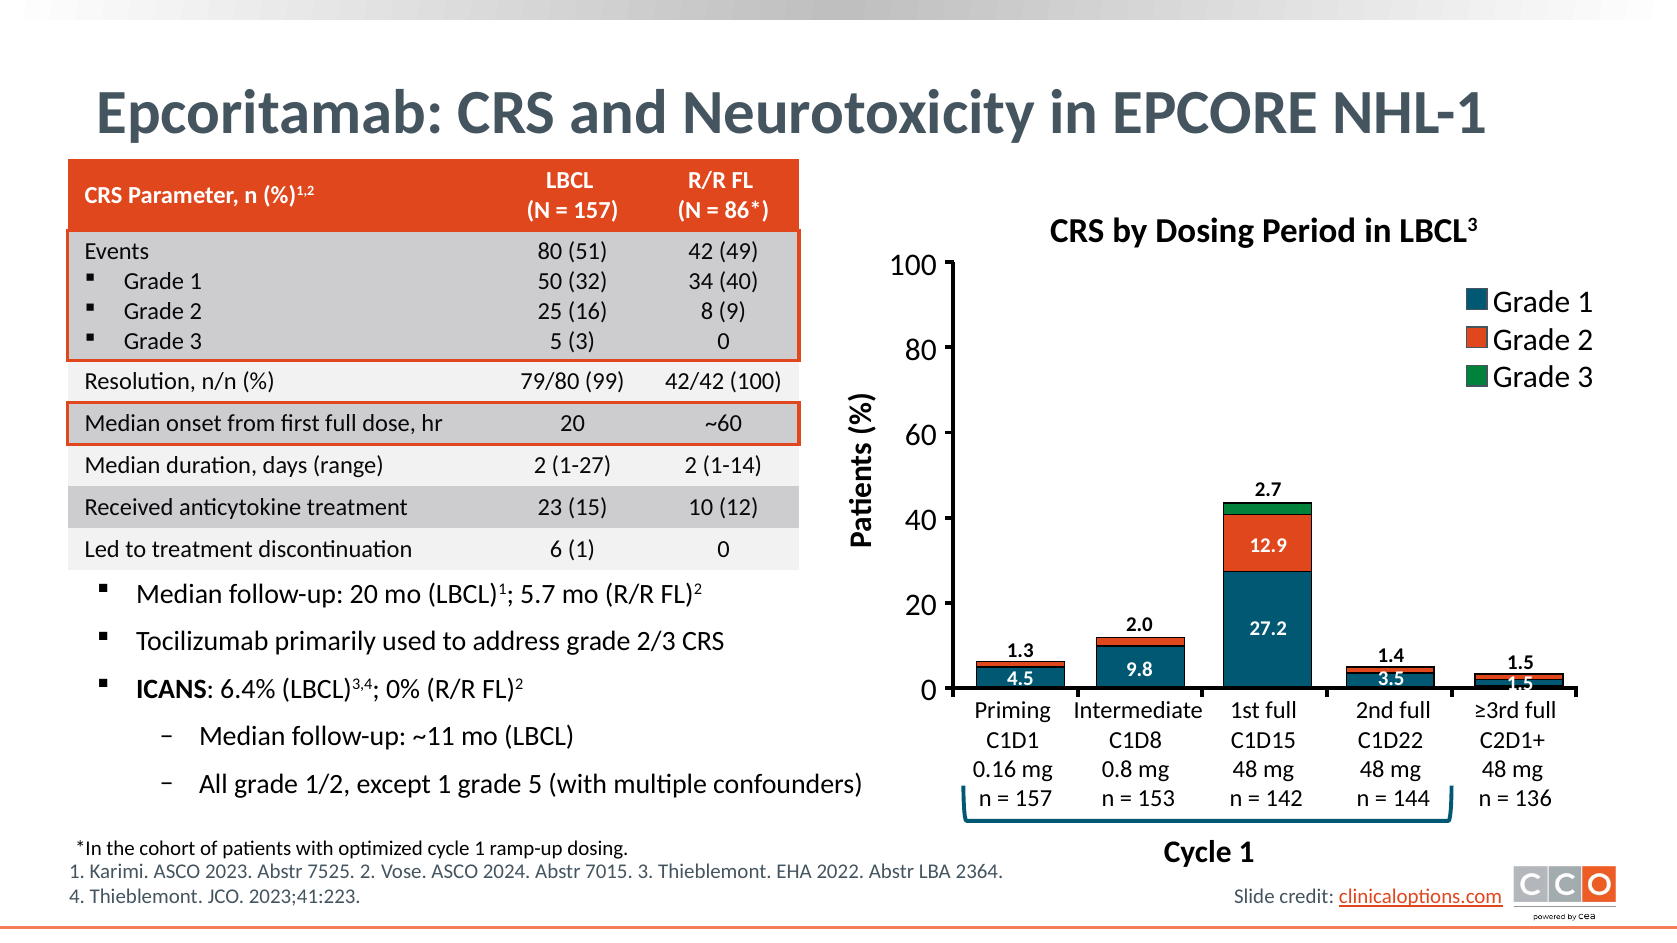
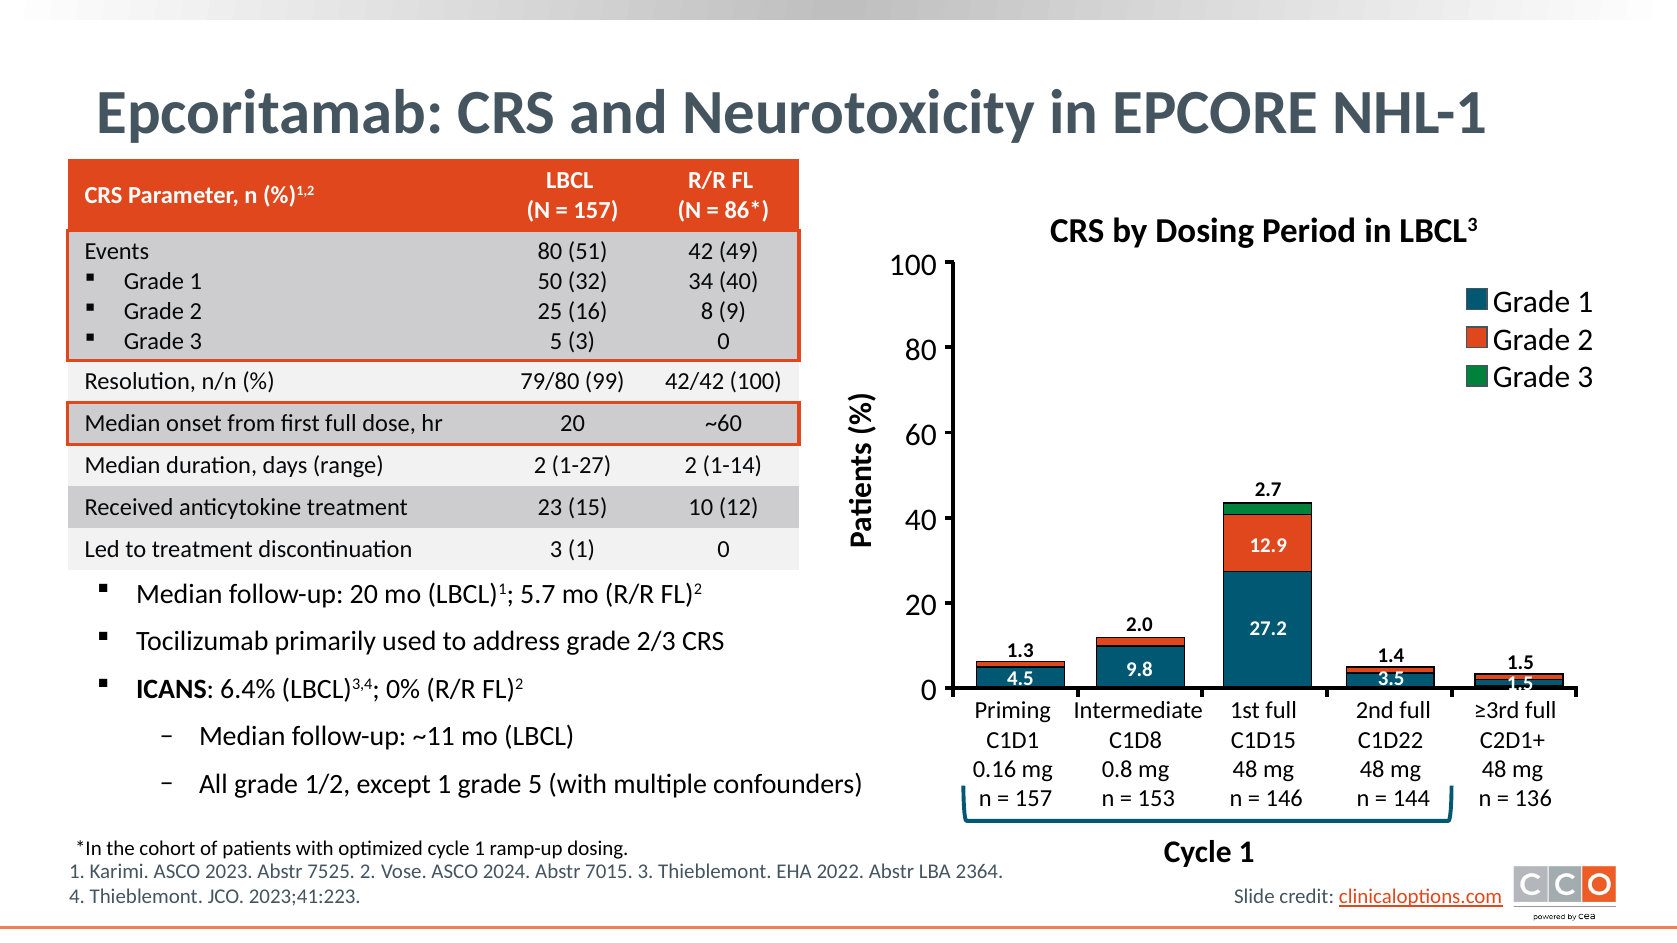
discontinuation 6: 6 -> 3 (556, 550)
142: 142 -> 146 (1284, 799)
